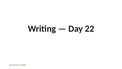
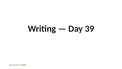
22: 22 -> 39 (90, 29)
